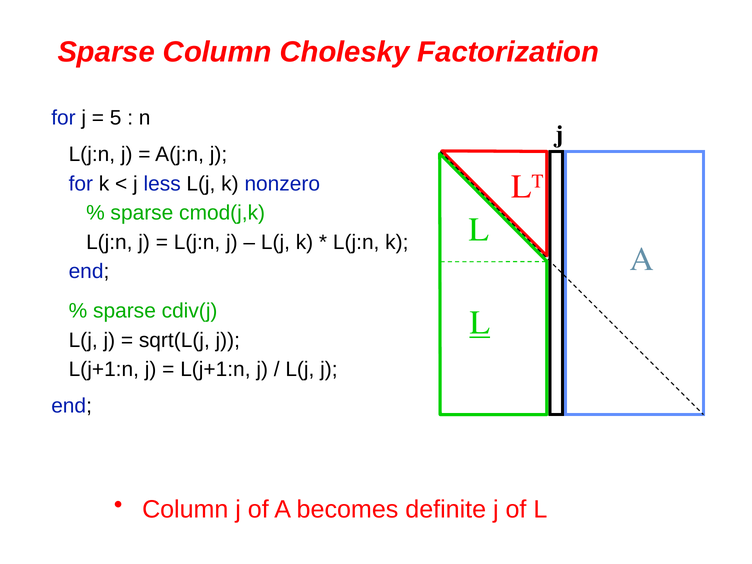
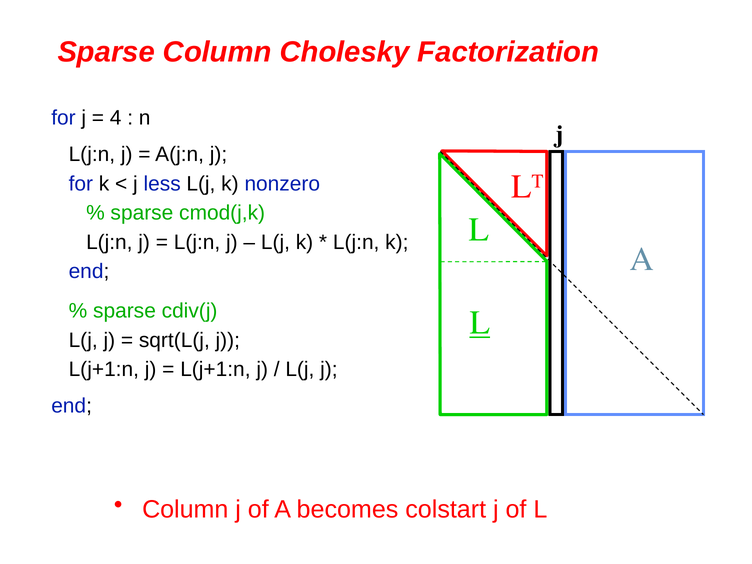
5: 5 -> 4 (116, 118)
definite: definite -> colstart (446, 509)
